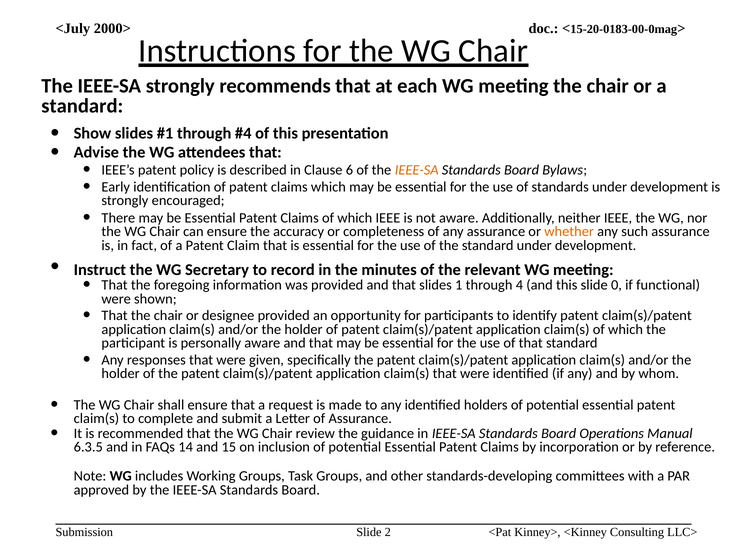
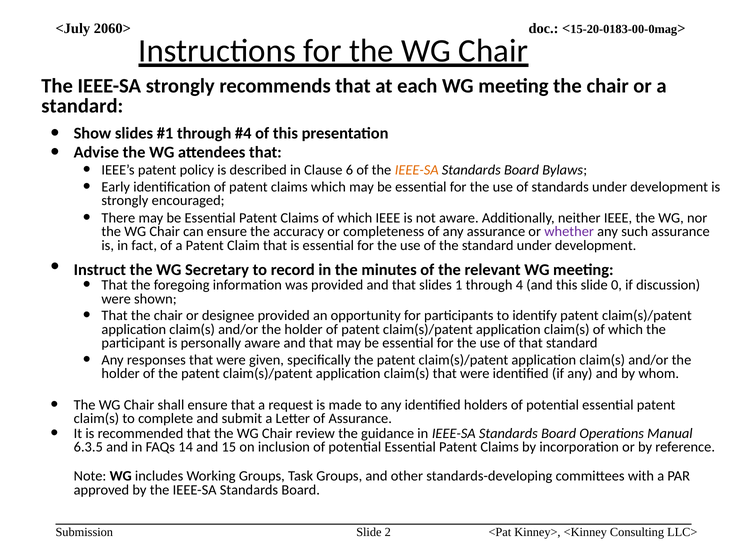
2000>: 2000> -> 2060> (112, 28)
whether colour: orange -> purple (569, 232)
functional: functional -> discussion (668, 285)
